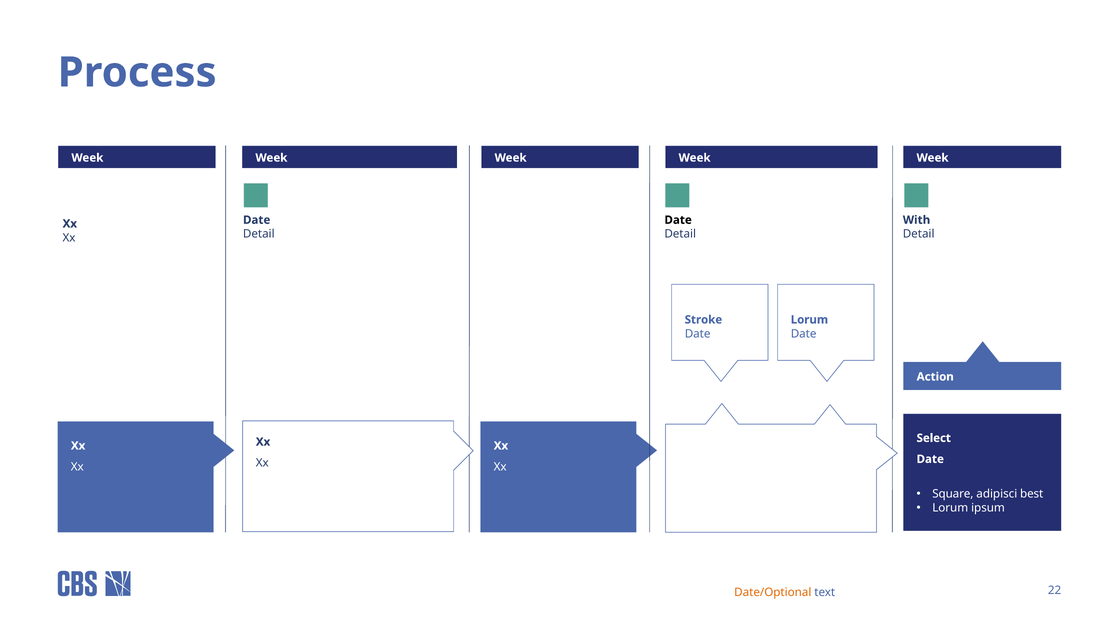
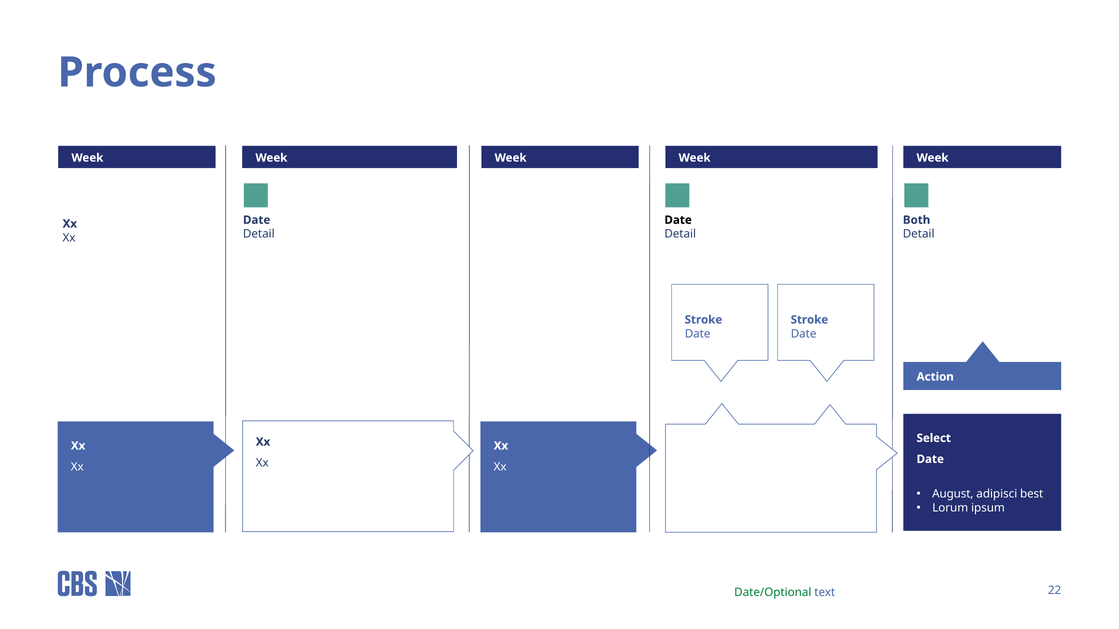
With: With -> Both (917, 220)
Lorum: Lorum -> Stroke (809, 320)
Square: Square -> August (953, 494)
Date/Optional colour: orange -> green (773, 593)
